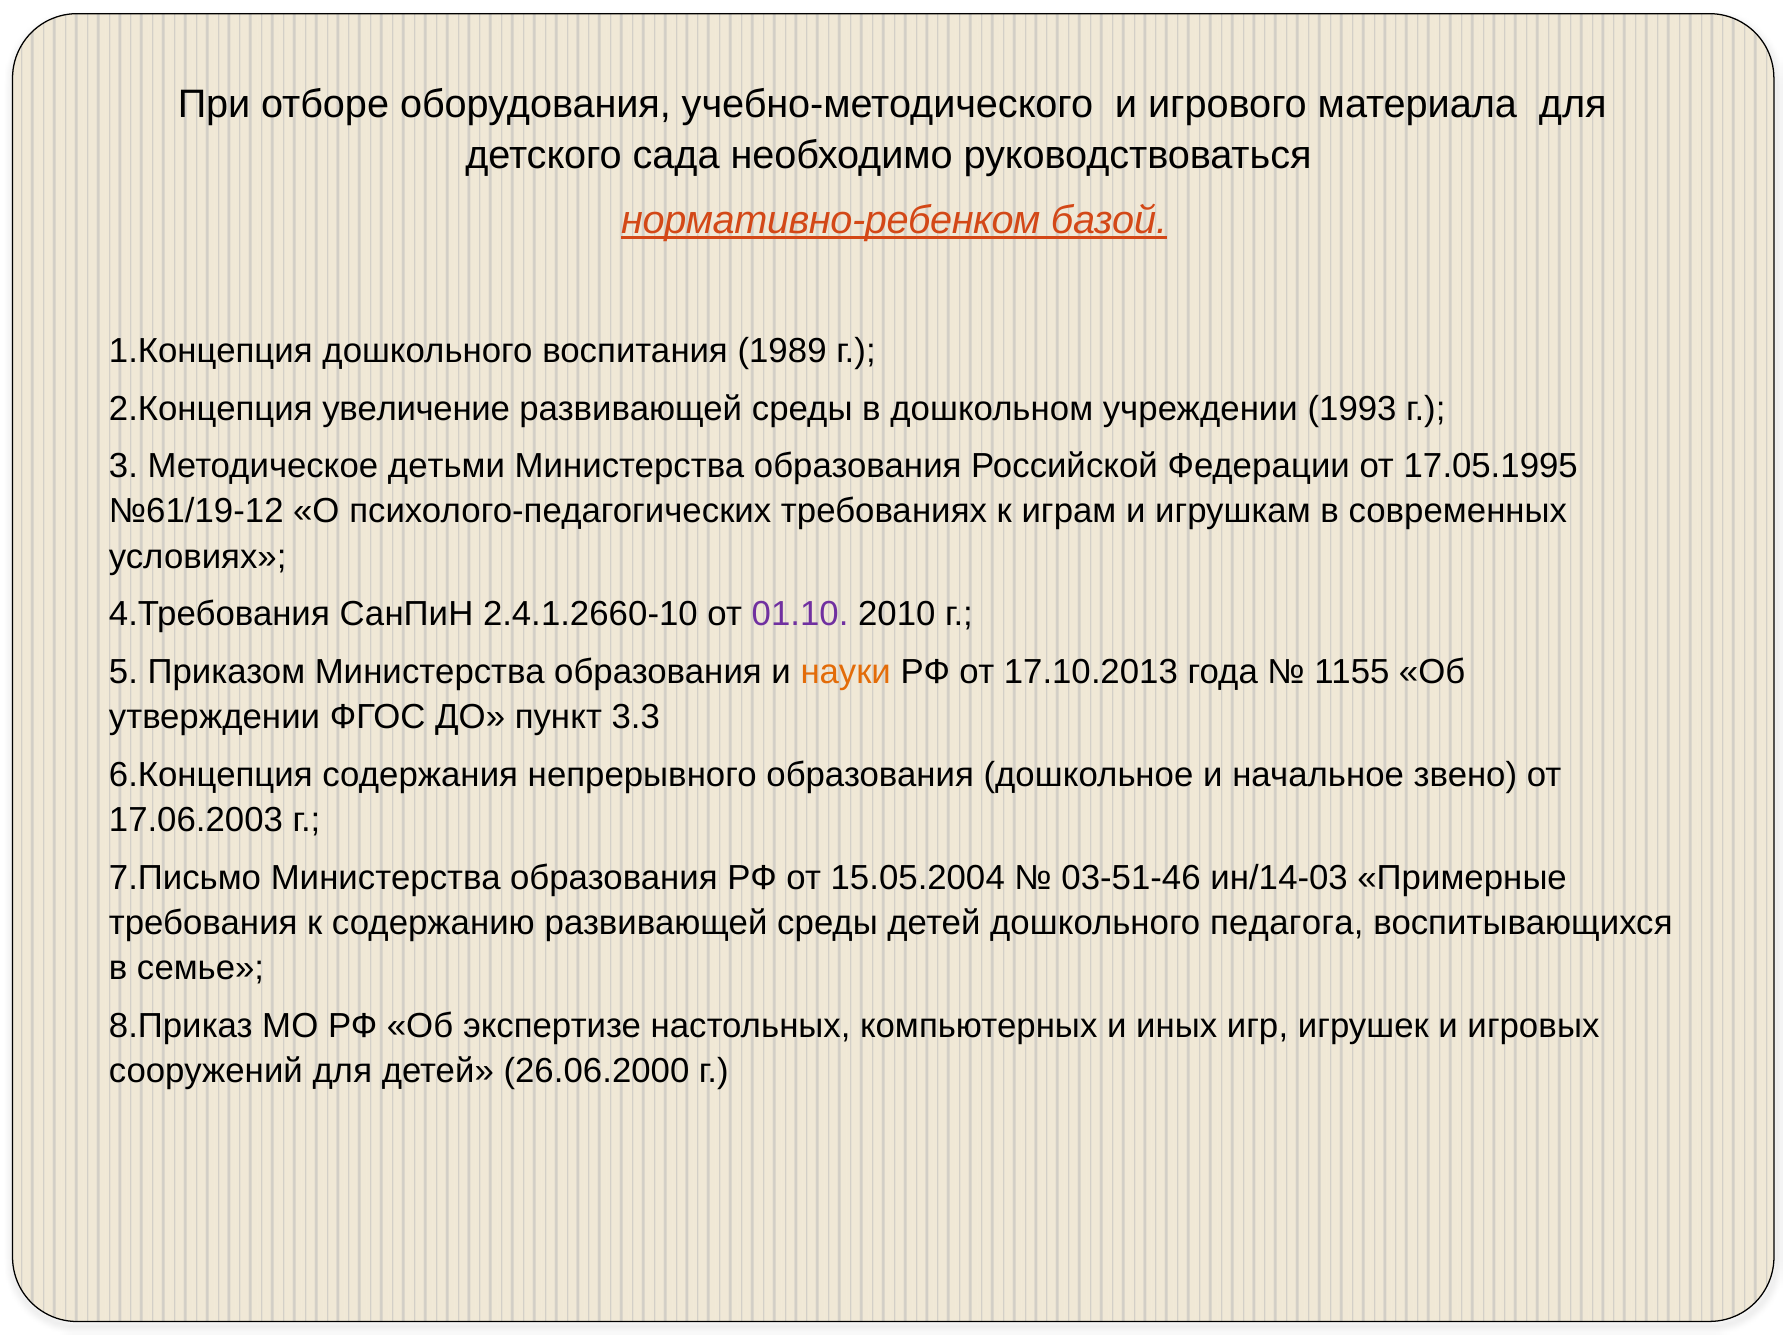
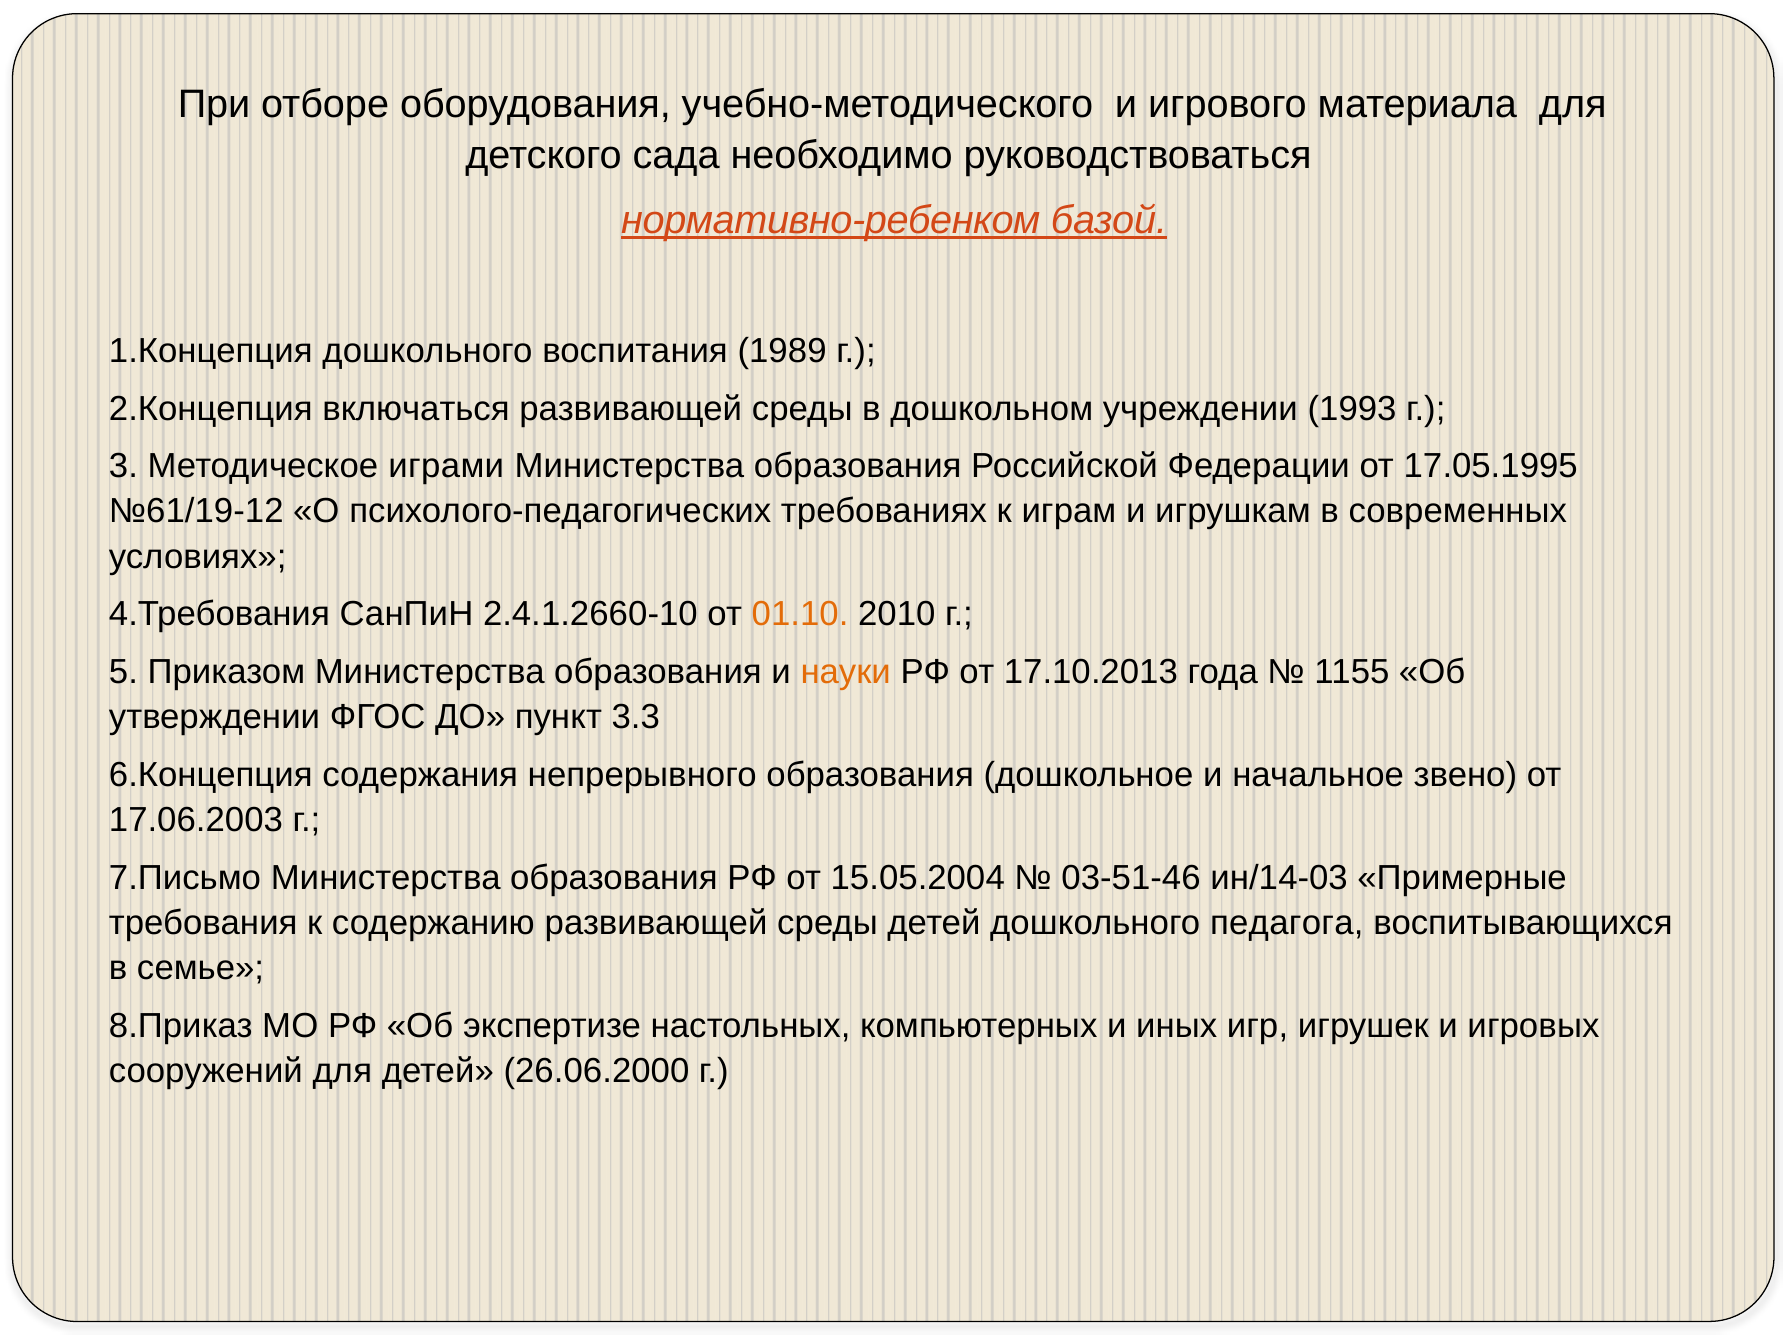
увеличение: увеличение -> включаться (416, 409)
детьми: детьми -> играми (446, 467)
01.10 colour: purple -> orange (800, 615)
